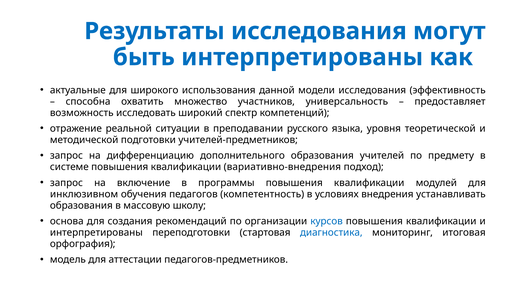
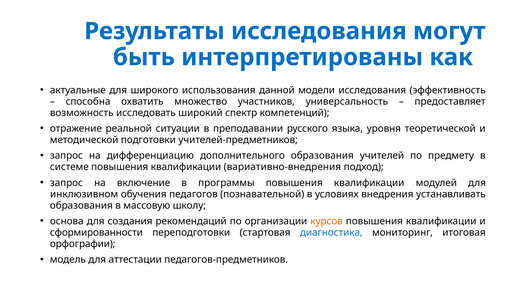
компетентность: компетентность -> познавательной (262, 194)
курсов colour: blue -> orange (327, 221)
интерпретированы: интерпретированы -> сформированности (96, 232)
орфография: орфография -> орфографии (83, 244)
